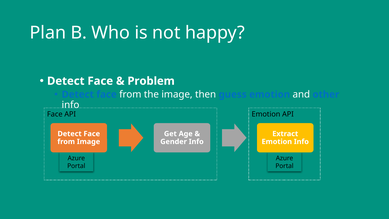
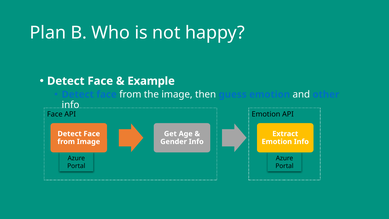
Problem: Problem -> Example (151, 81)
